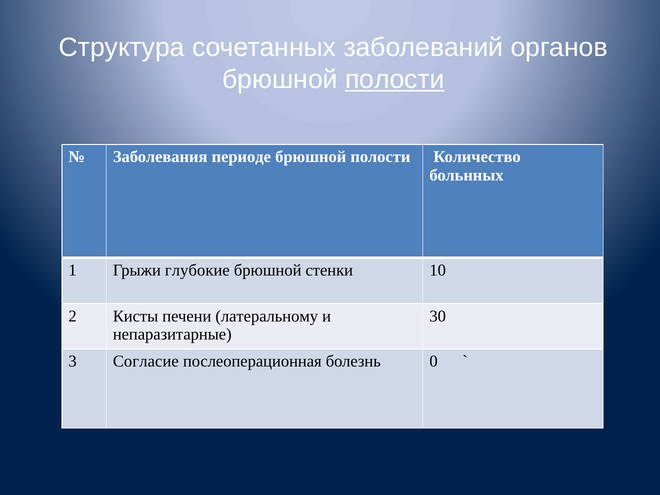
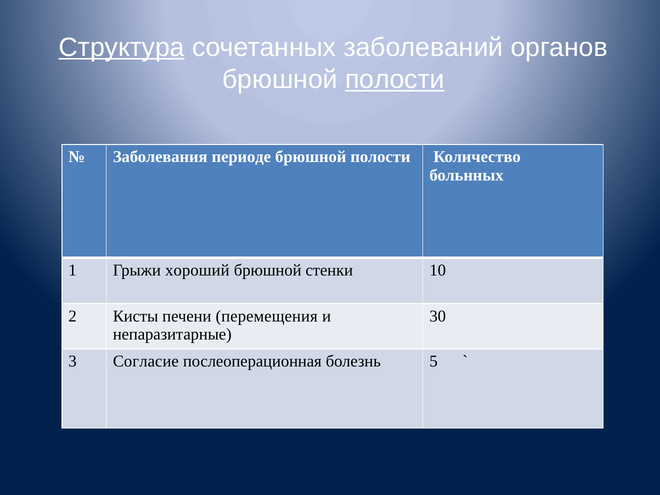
Структура underline: none -> present (122, 47)
глубокие: глубокие -> хороший (197, 270)
латеральному: латеральному -> перемещения (267, 316)
0: 0 -> 5 (434, 362)
